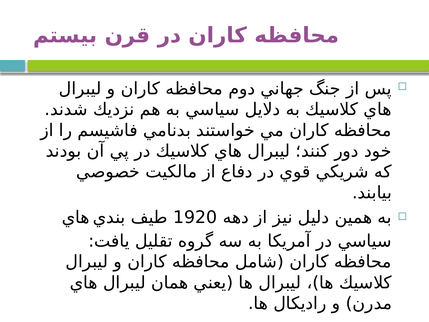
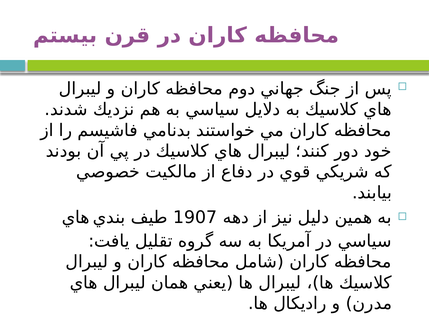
1920: 1920 -> 1907 (195, 217)
